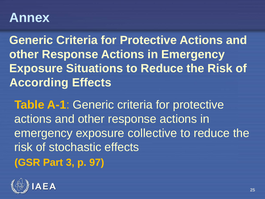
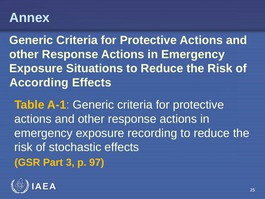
collective: collective -> recording (152, 133)
